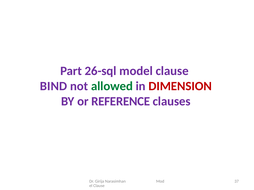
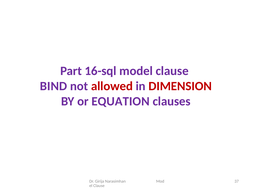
26-sql: 26-sql -> 16-sql (101, 71)
allowed colour: green -> red (112, 86)
REFERENCE: REFERENCE -> EQUATION (121, 102)
